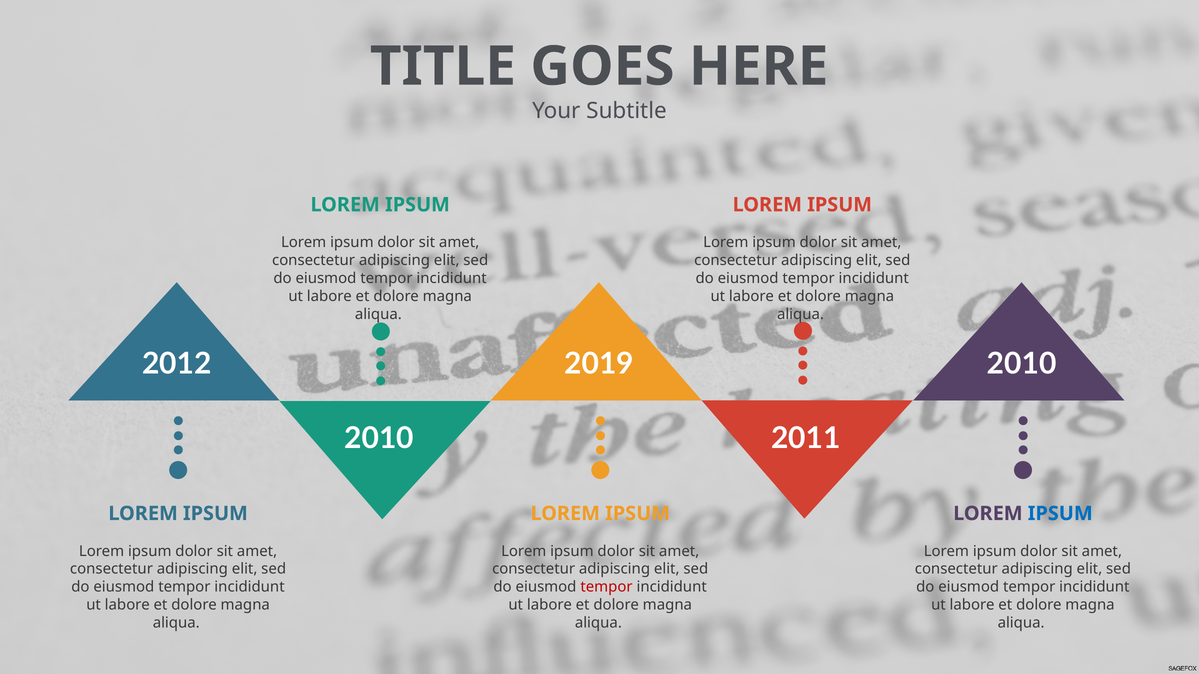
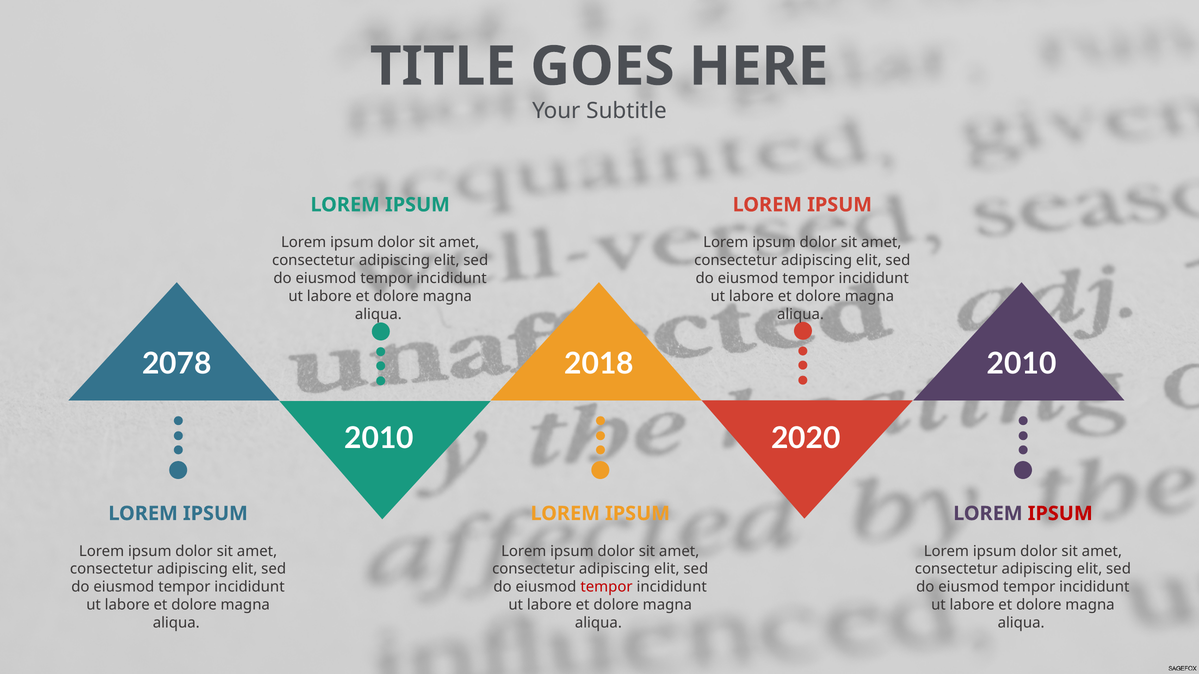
2012: 2012 -> 2078 (177, 364)
2019: 2019 -> 2018 (599, 364)
2011: 2011 -> 2020 (806, 439)
IPSUM colour: blue -> red (1060, 514)
